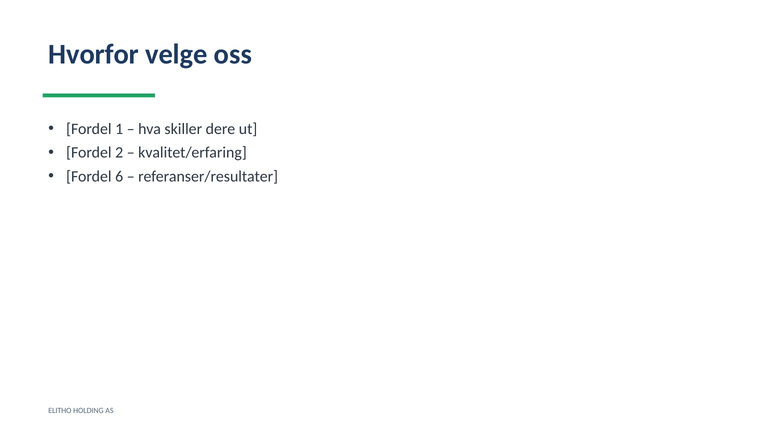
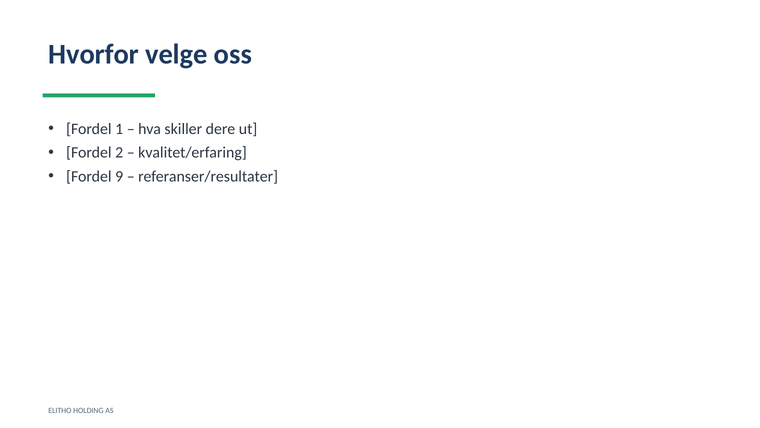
6: 6 -> 9 (119, 176)
